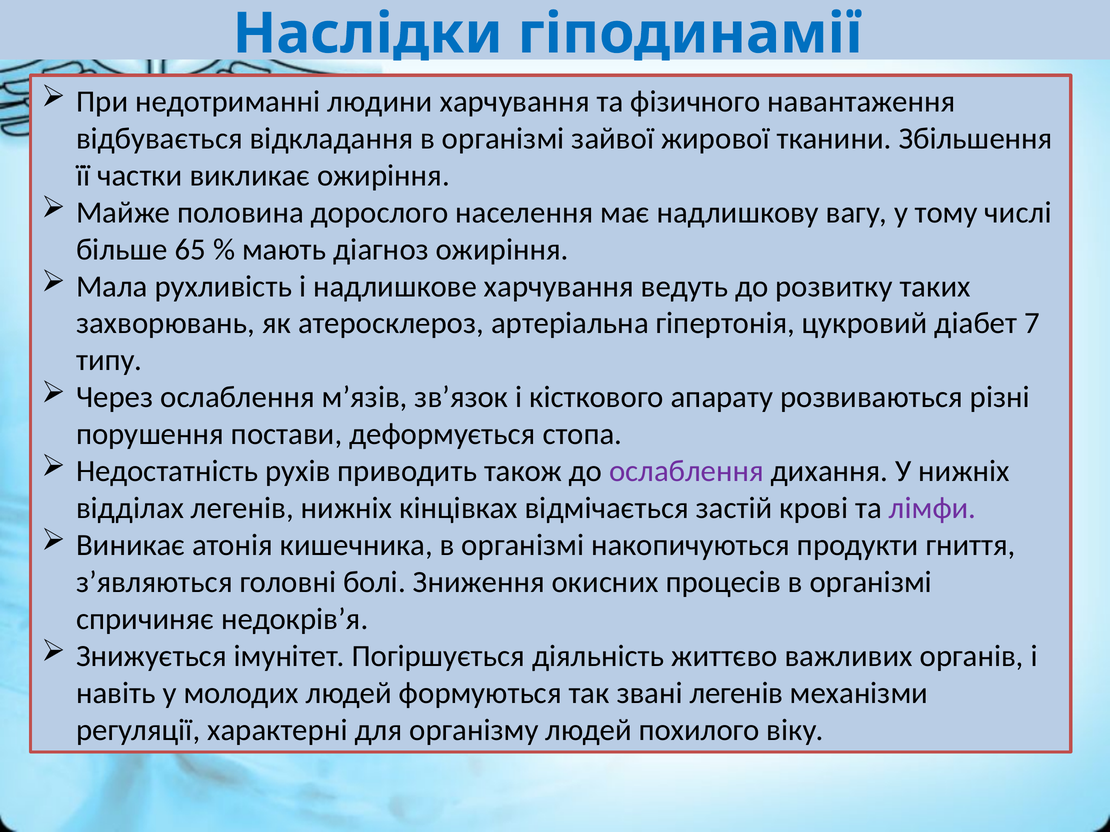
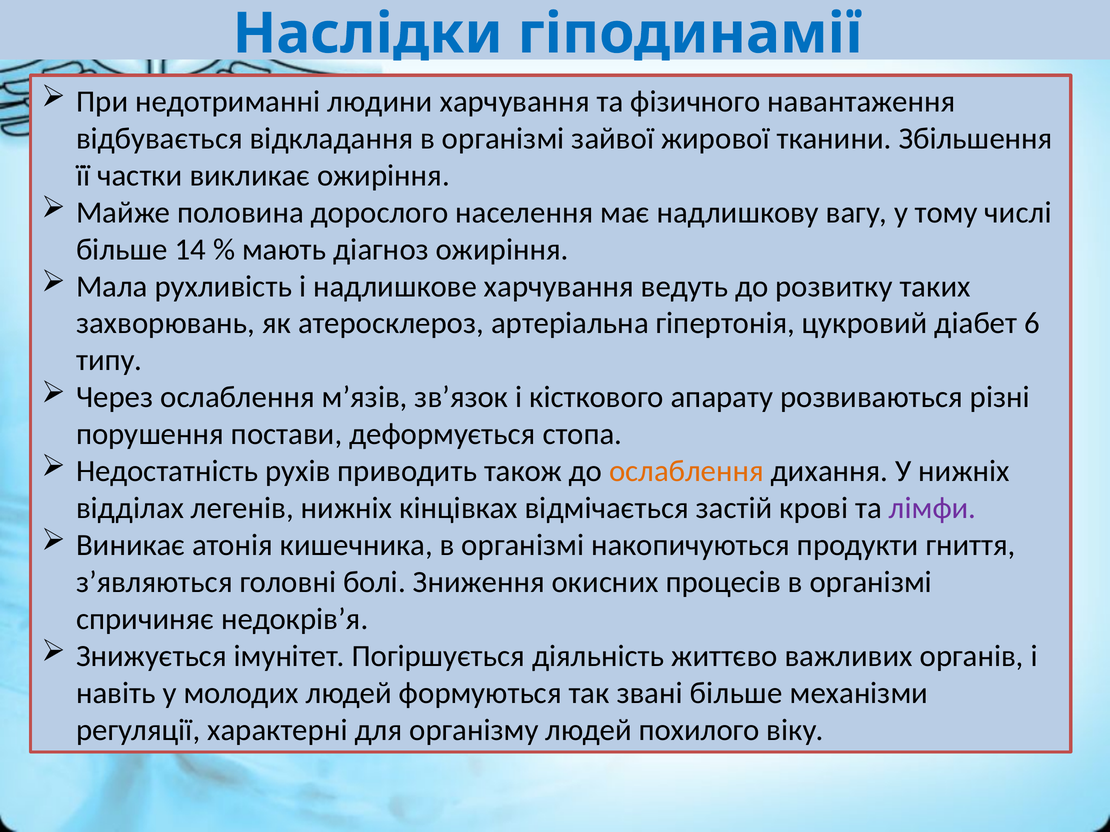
65: 65 -> 14 (190, 249)
7: 7 -> 6 (1032, 324)
ослаблення colour: purple -> orange (686, 472)
звані легенів: легенів -> більше (736, 694)
